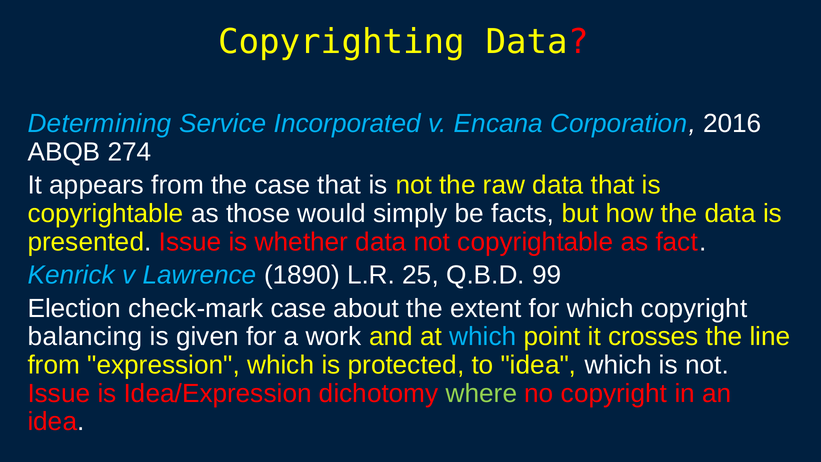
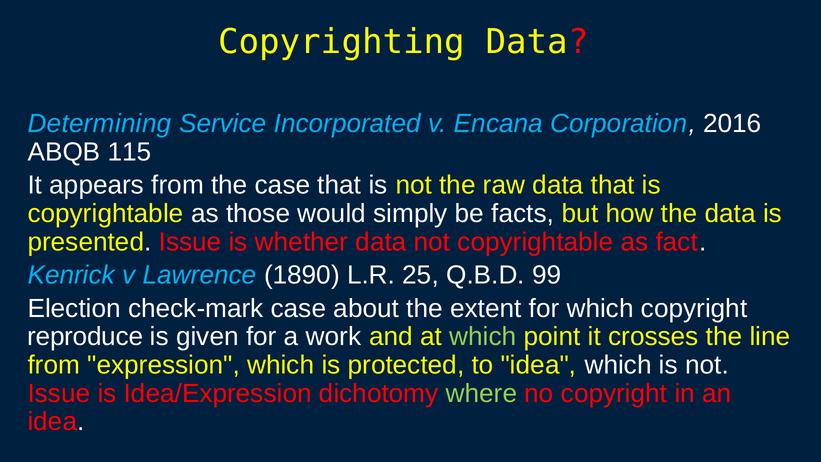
274: 274 -> 115 (130, 152)
balancing: balancing -> reproduce (85, 337)
which colour: light blue -> light green (483, 337)
